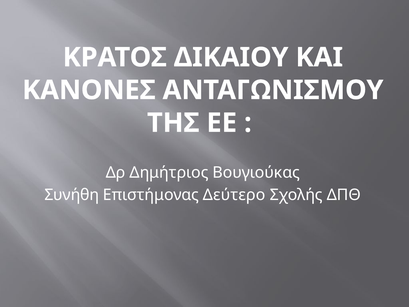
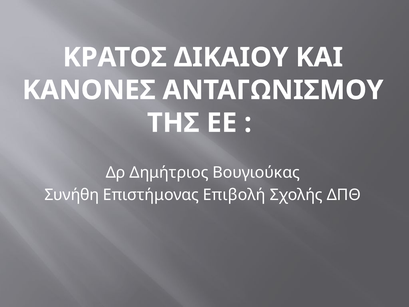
Δεύτερο: Δεύτερο -> Επιβολή (234, 195)
